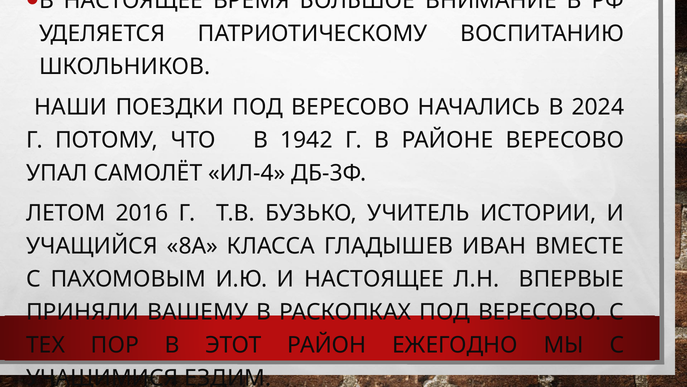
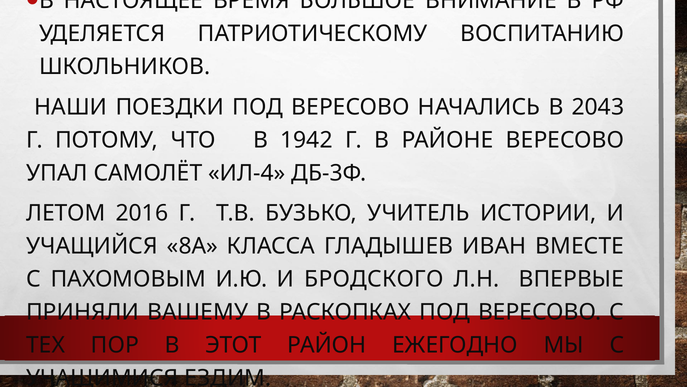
2024: 2024 -> 2043 (598, 107)
И НАСТОЯЩЕЕ: НАСТОЯЩЕЕ -> БРОДСКОГО (374, 279)
